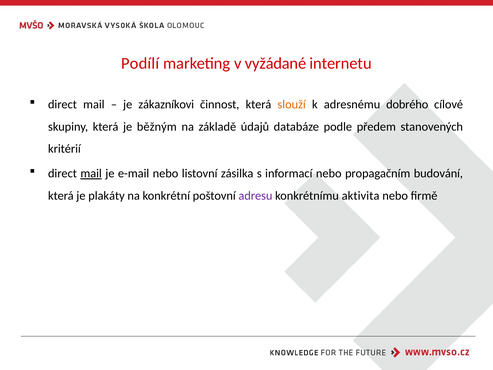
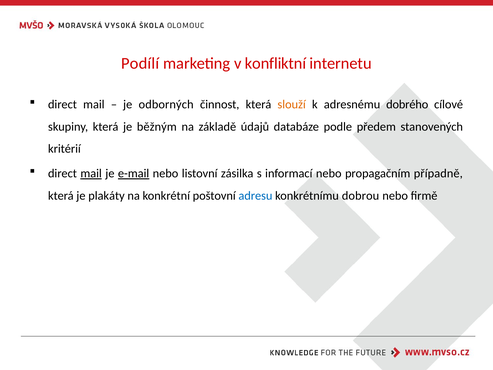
vyžádané: vyžádané -> konfliktní (276, 63)
zákazníkovi: zákazníkovi -> odborných (166, 104)
e-mail underline: none -> present (134, 173)
budování: budování -> případně (438, 173)
adresu colour: purple -> blue (255, 196)
aktivita: aktivita -> dobrou (361, 196)
